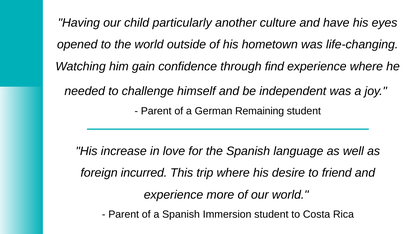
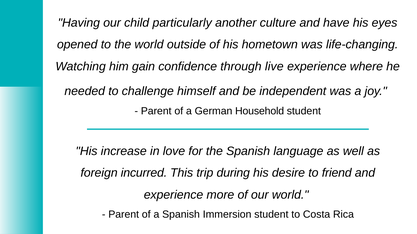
find: find -> live (274, 67)
Remaining: Remaining -> Household (260, 111)
trip where: where -> during (233, 173)
